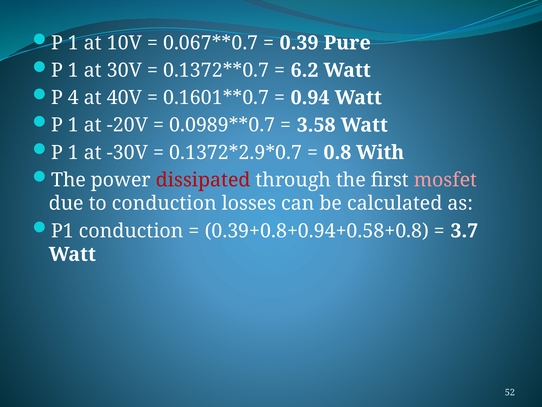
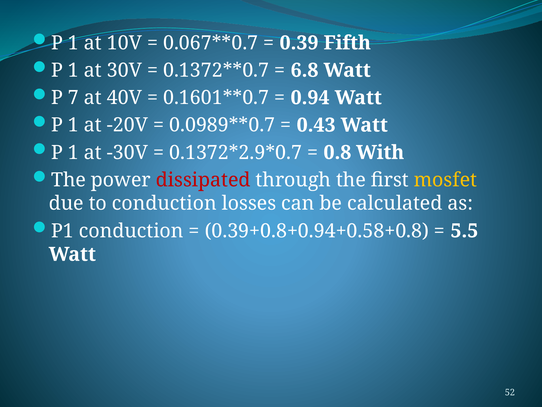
Pure: Pure -> Fifth (347, 43)
6.2: 6.2 -> 6.8 (305, 70)
4: 4 -> 7 (73, 98)
3.58: 3.58 -> 0.43 (316, 125)
mosfet colour: pink -> yellow (445, 180)
3.7: 3.7 -> 5.5 (464, 231)
